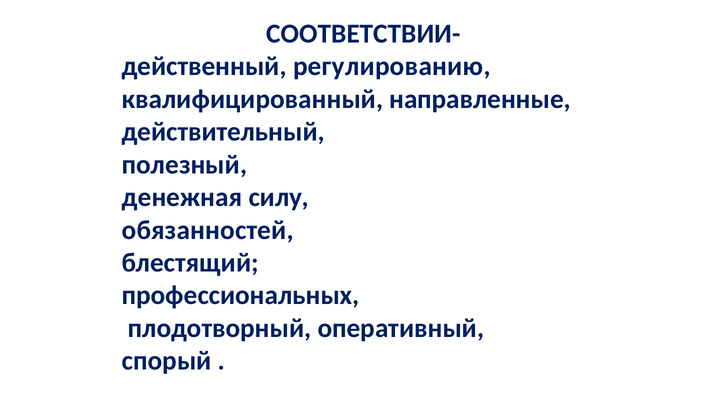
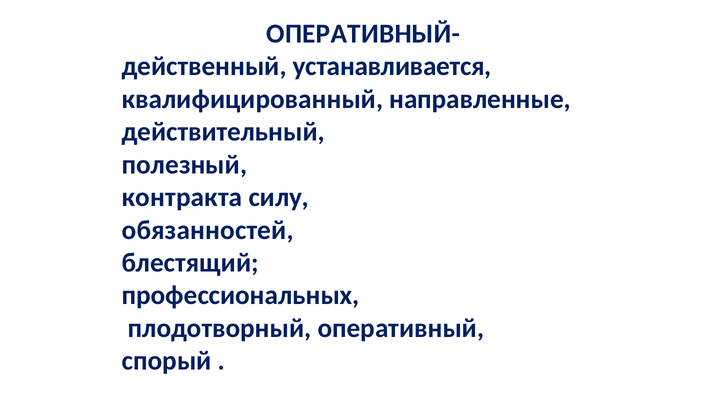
СООТВЕТСТВИИ-: СООТВЕТСТВИИ- -> ОПЕРАТИВНЫЙ- (363, 34)
регулированию: регулированию -> устанавливается (392, 66)
денежная: денежная -> контракта (182, 197)
